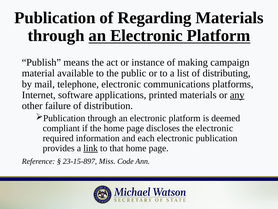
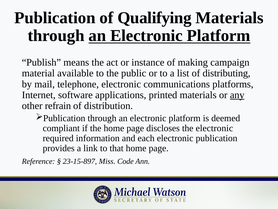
Regarding: Regarding -> Qualifying (155, 18)
failure: failure -> refrain (58, 106)
link underline: present -> none (91, 148)
